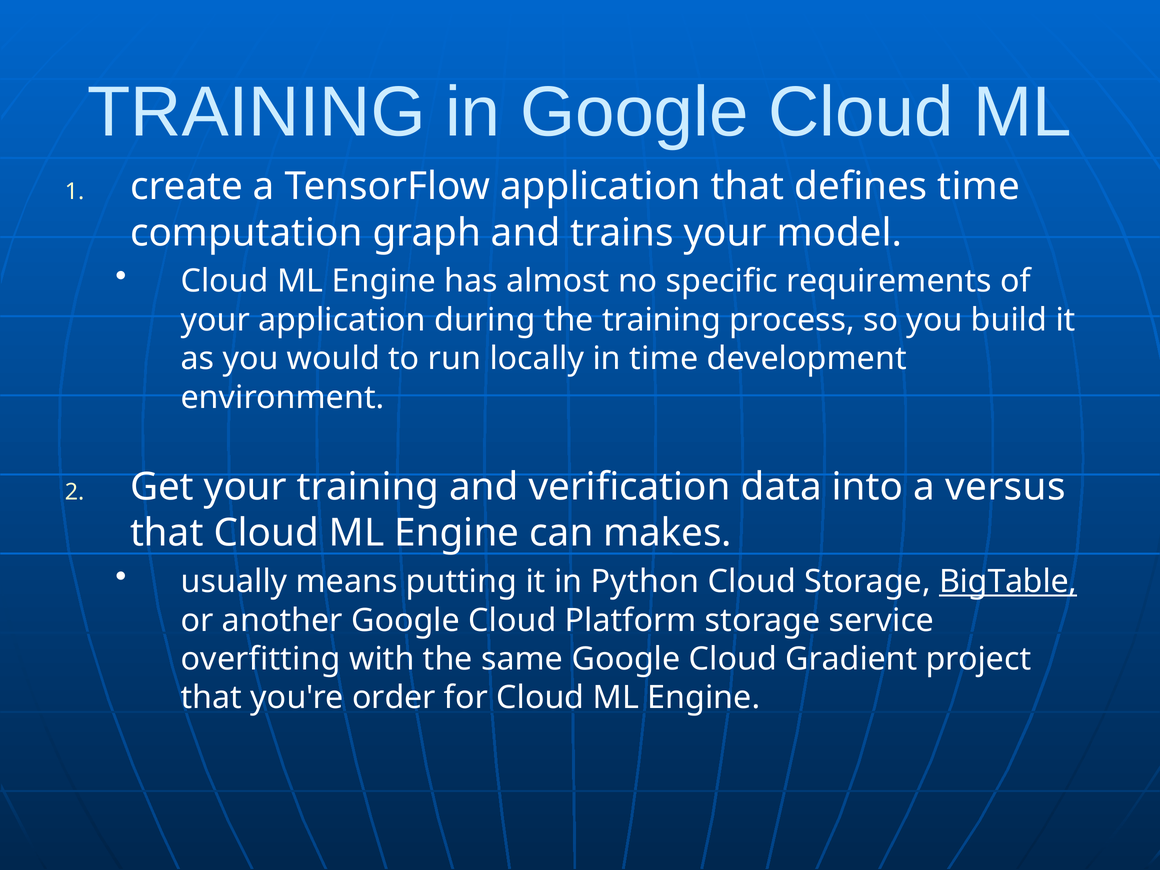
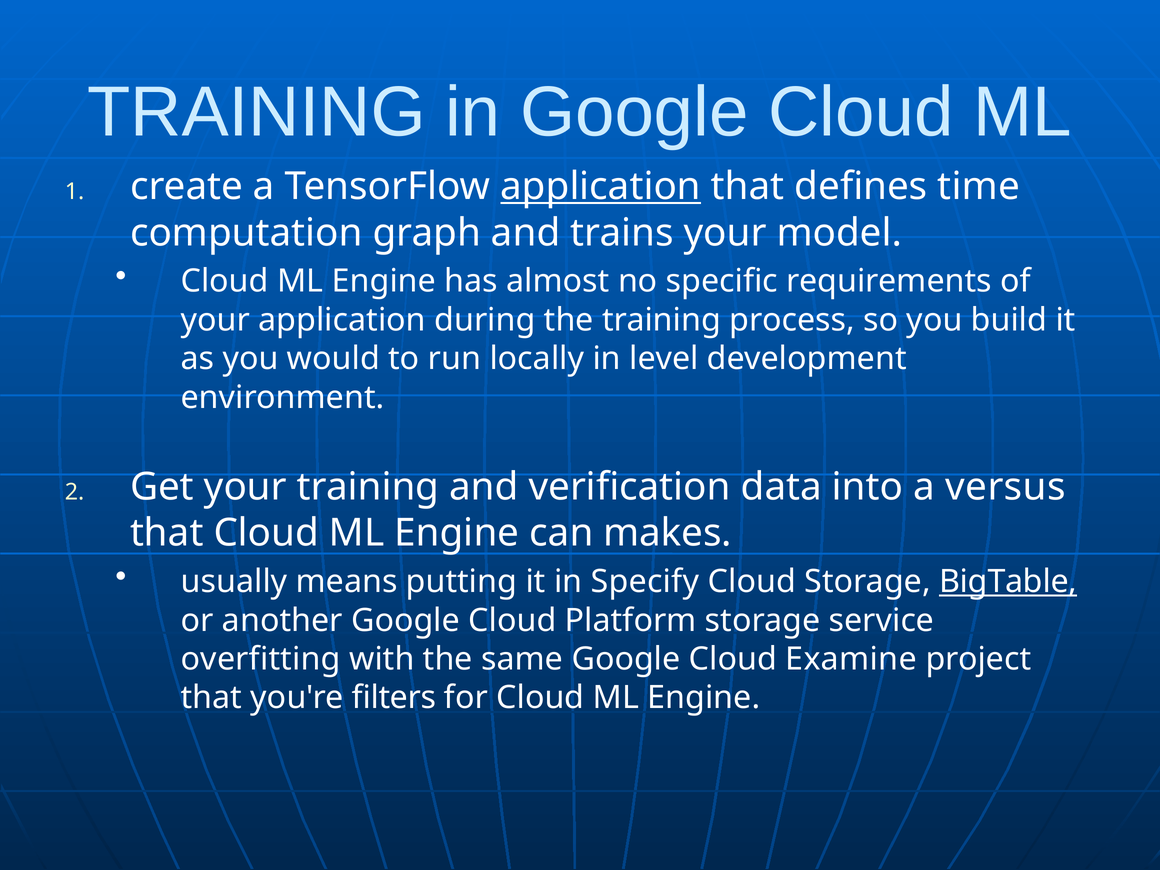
application underline: none -> present (601, 186)
in time: time -> level (664, 359)
Python: Python -> Specify (645, 582)
Gradient: Gradient -> Examine (851, 659)
order: order -> filters (394, 698)
